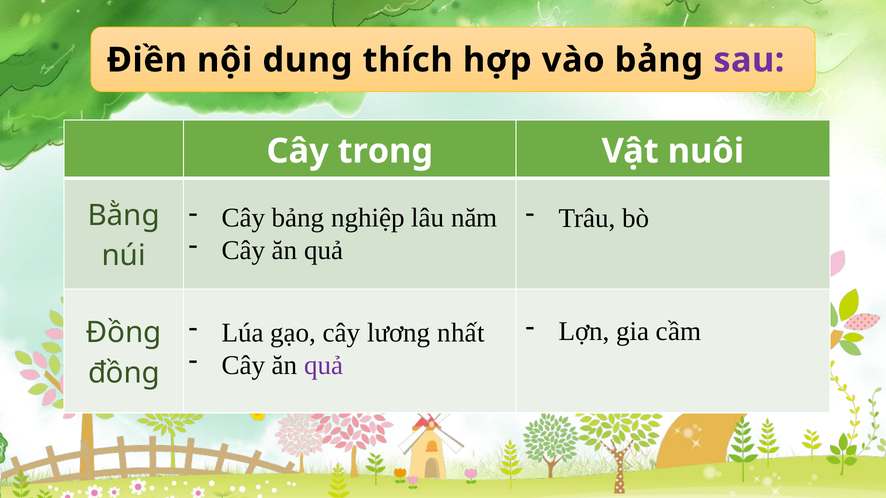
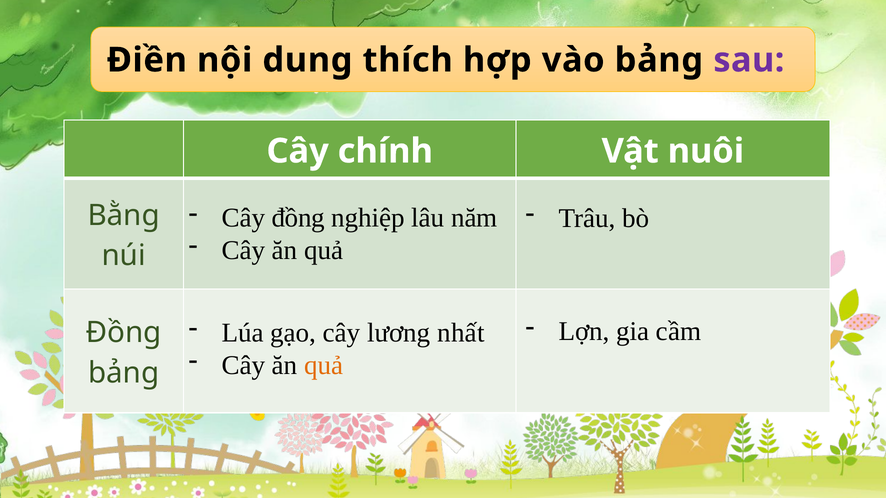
trong: trong -> chính (385, 151)
Cây bảng: bảng -> đồng (298, 218)
quả colour: purple -> orange (324, 365)
đồng: đồng -> bảng (124, 373)
